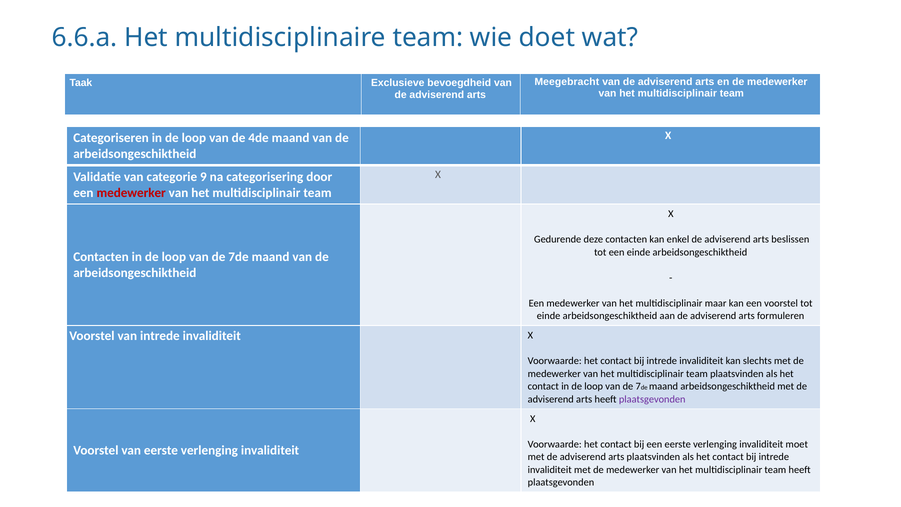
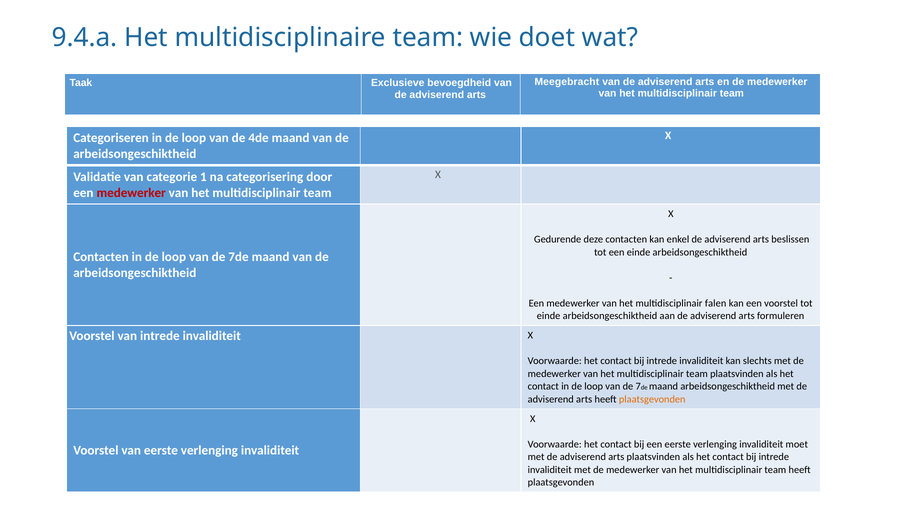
6.6.a: 6.6.a -> 9.4.a (85, 38)
9: 9 -> 1 (203, 177)
maar: maar -> falen (716, 303)
plaatsgevonden colour: purple -> orange (652, 399)
